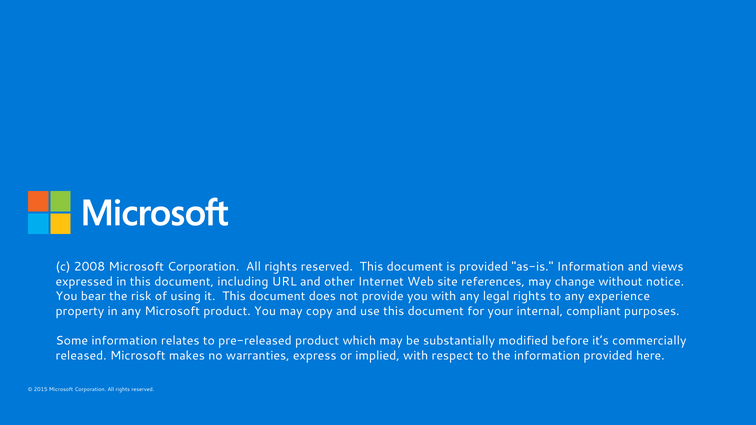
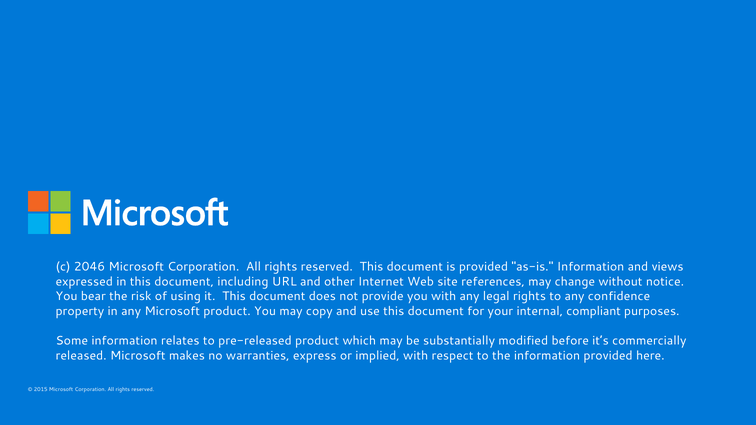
2008: 2008 -> 2046 (89, 267)
experience: experience -> confidence (619, 296)
